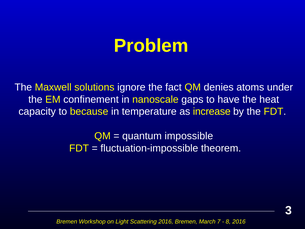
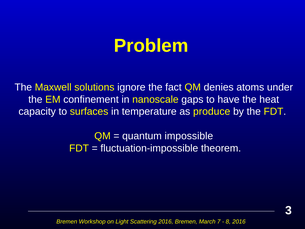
because: because -> surfaces (89, 111)
increase: increase -> produce (212, 111)
